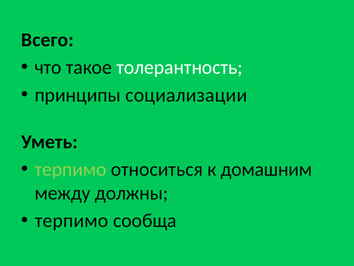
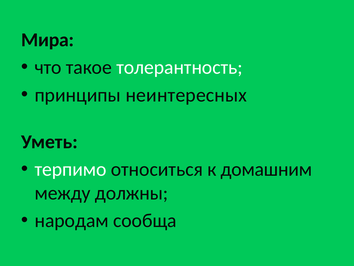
Всего: Всего -> Мира (48, 40)
социализации: социализации -> неинтересных (186, 95)
терпимо colour: light green -> white (71, 169)
терпимо: терпимо -> народам (72, 220)
